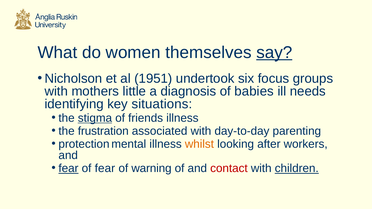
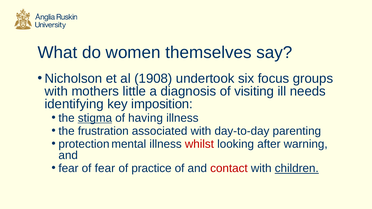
say underline: present -> none (274, 52)
1951: 1951 -> 1908 (153, 79)
babies: babies -> visiting (254, 91)
situations: situations -> imposition (162, 104)
friends: friends -> having (146, 118)
whilst colour: orange -> red (199, 144)
workers: workers -> warning (306, 144)
fear underline: present -> none (68, 169)
warning: warning -> practice (151, 169)
